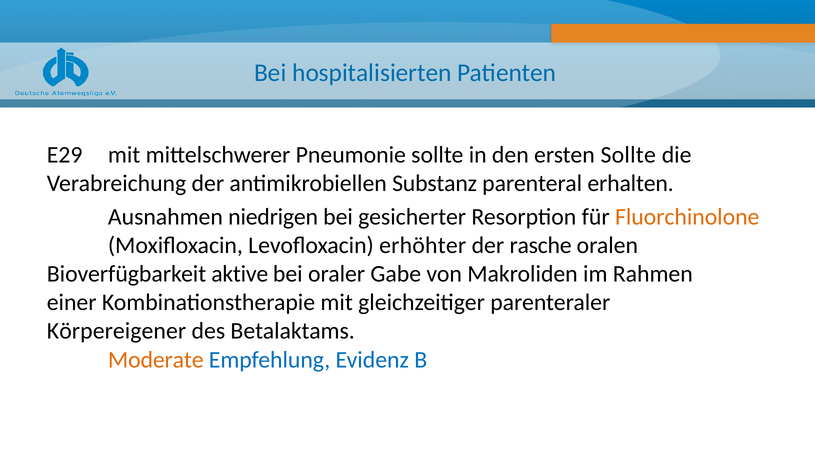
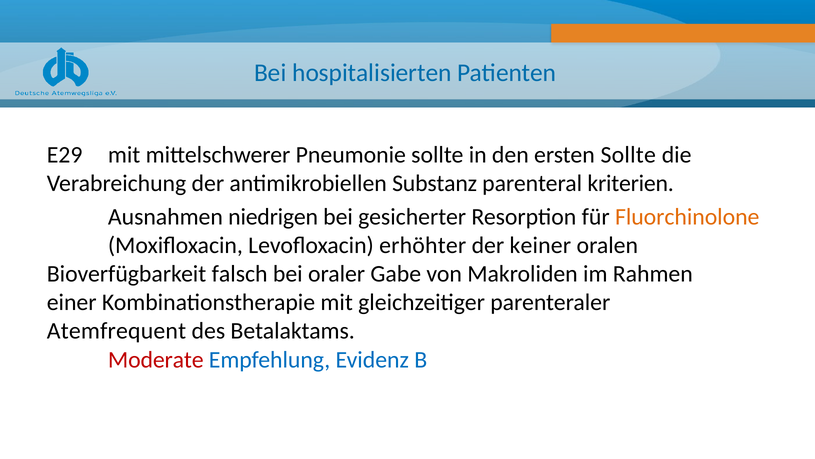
erhalten: erhalten -> kriterien (631, 183)
rasche: rasche -> keiner (540, 245)
aktive: aktive -> falsch (240, 274)
Körpereigener: Körpereigener -> Atemfrequent (116, 331)
Moderate colour: orange -> red (156, 359)
